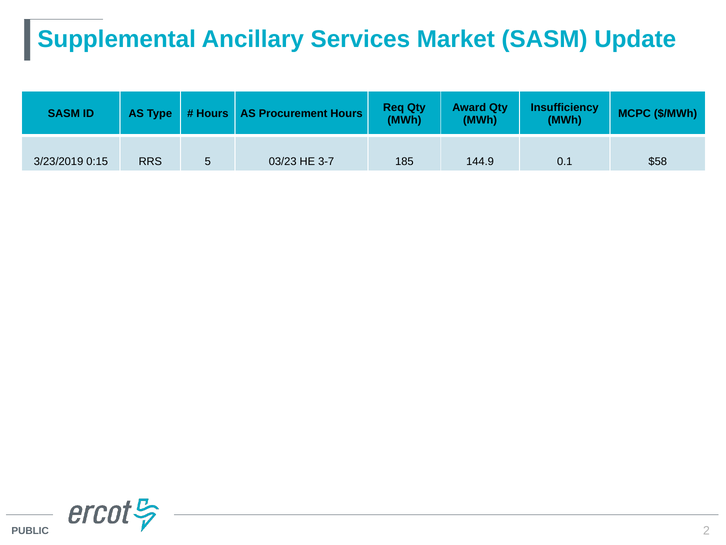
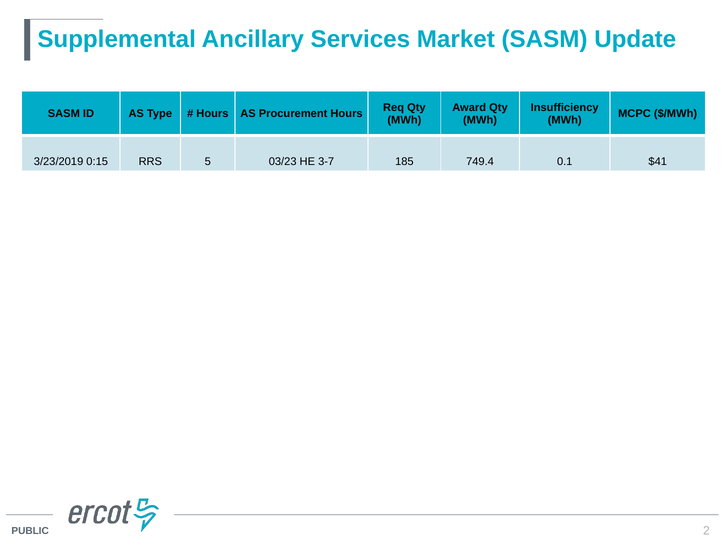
144.9: 144.9 -> 749.4 (480, 161)
$58: $58 -> $41 (658, 161)
